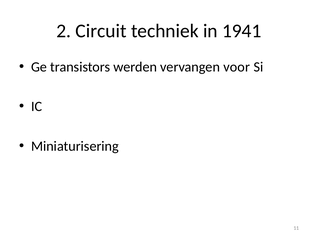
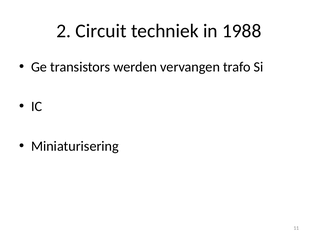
1941: 1941 -> 1988 (242, 31)
voor: voor -> trafo (237, 67)
